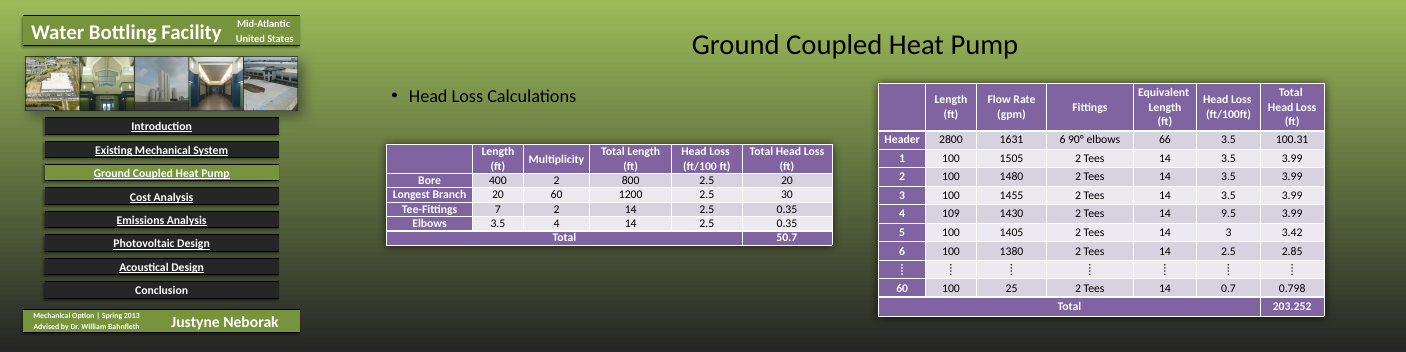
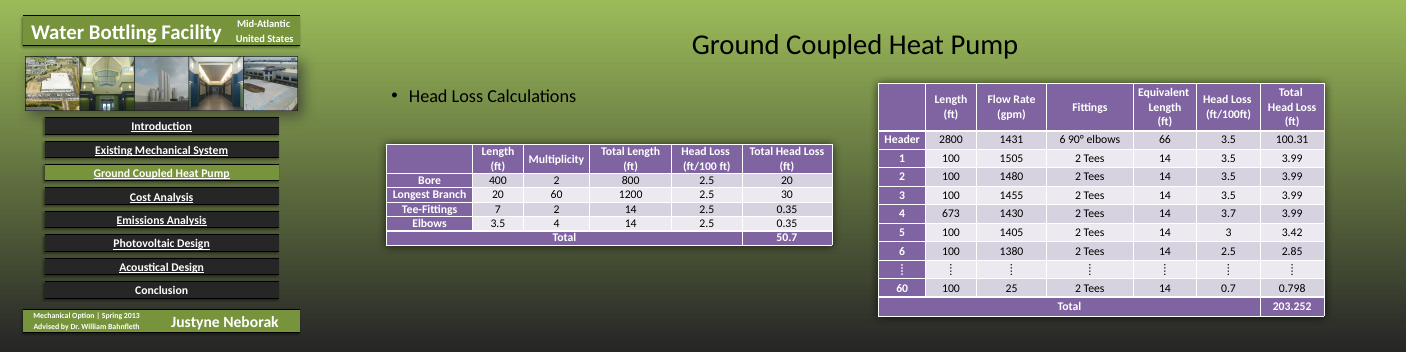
1631: 1631 -> 1431 (1012, 140)
109: 109 -> 673 (951, 214)
9.5: 9.5 -> 3.7 (1229, 214)
